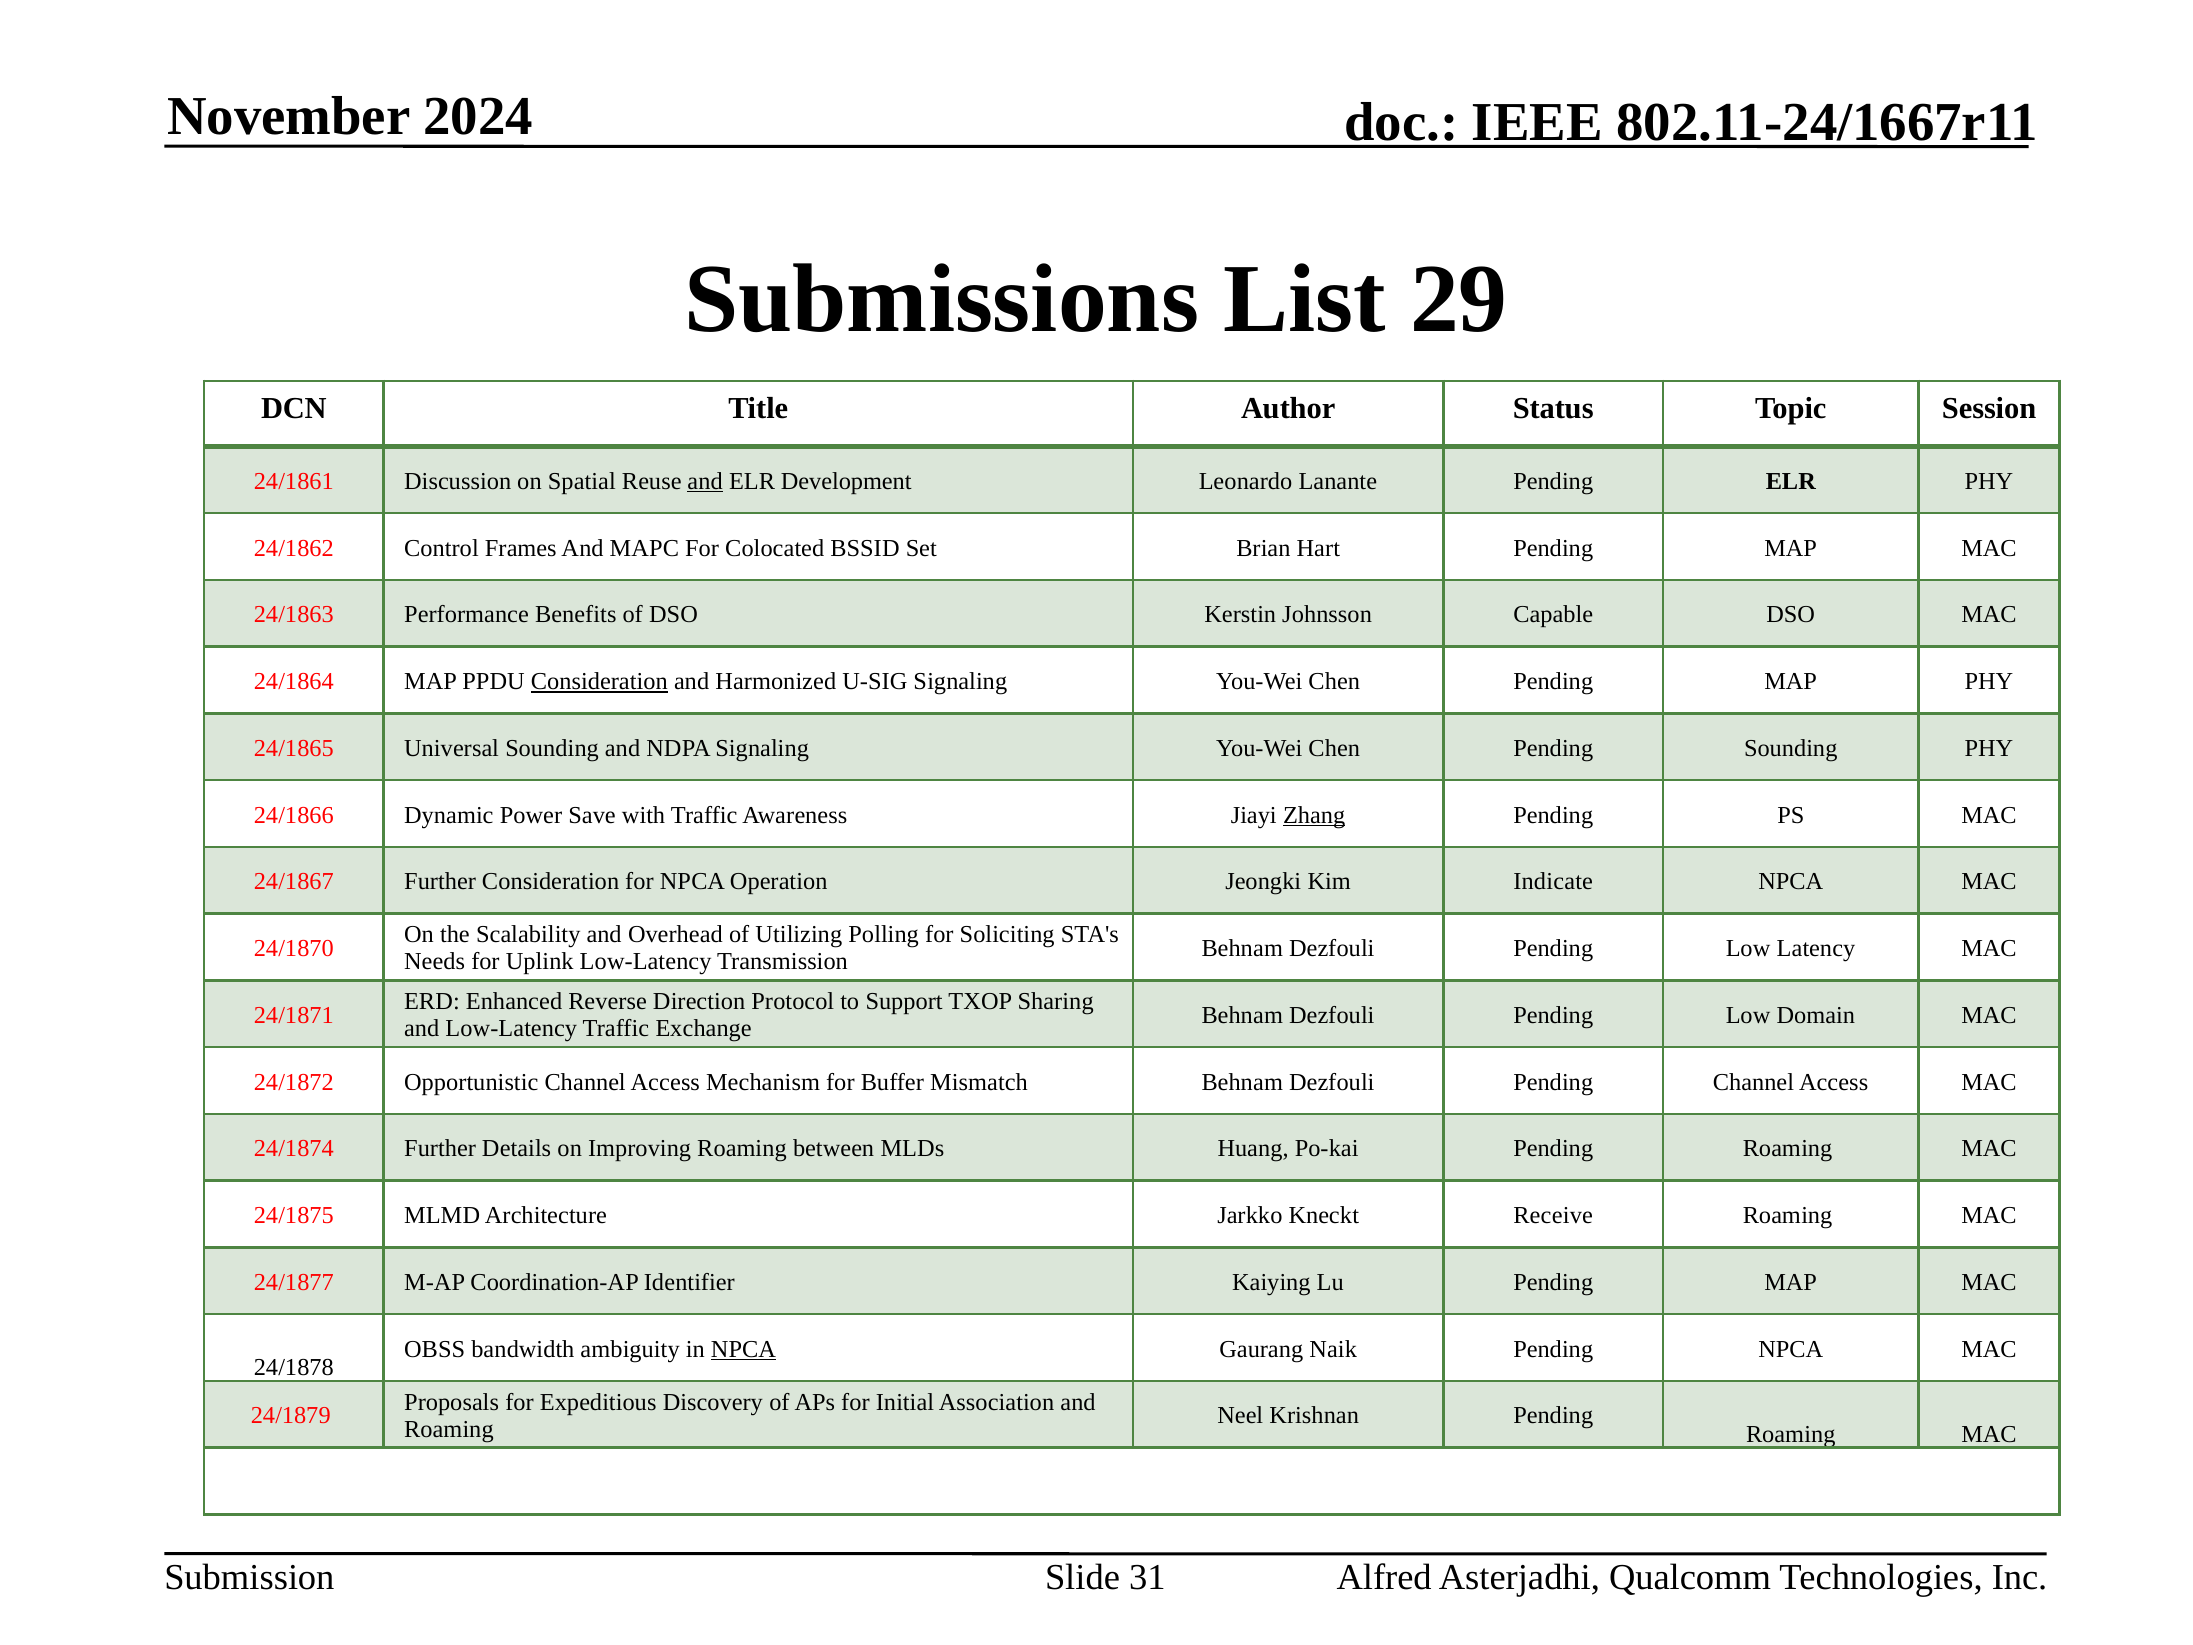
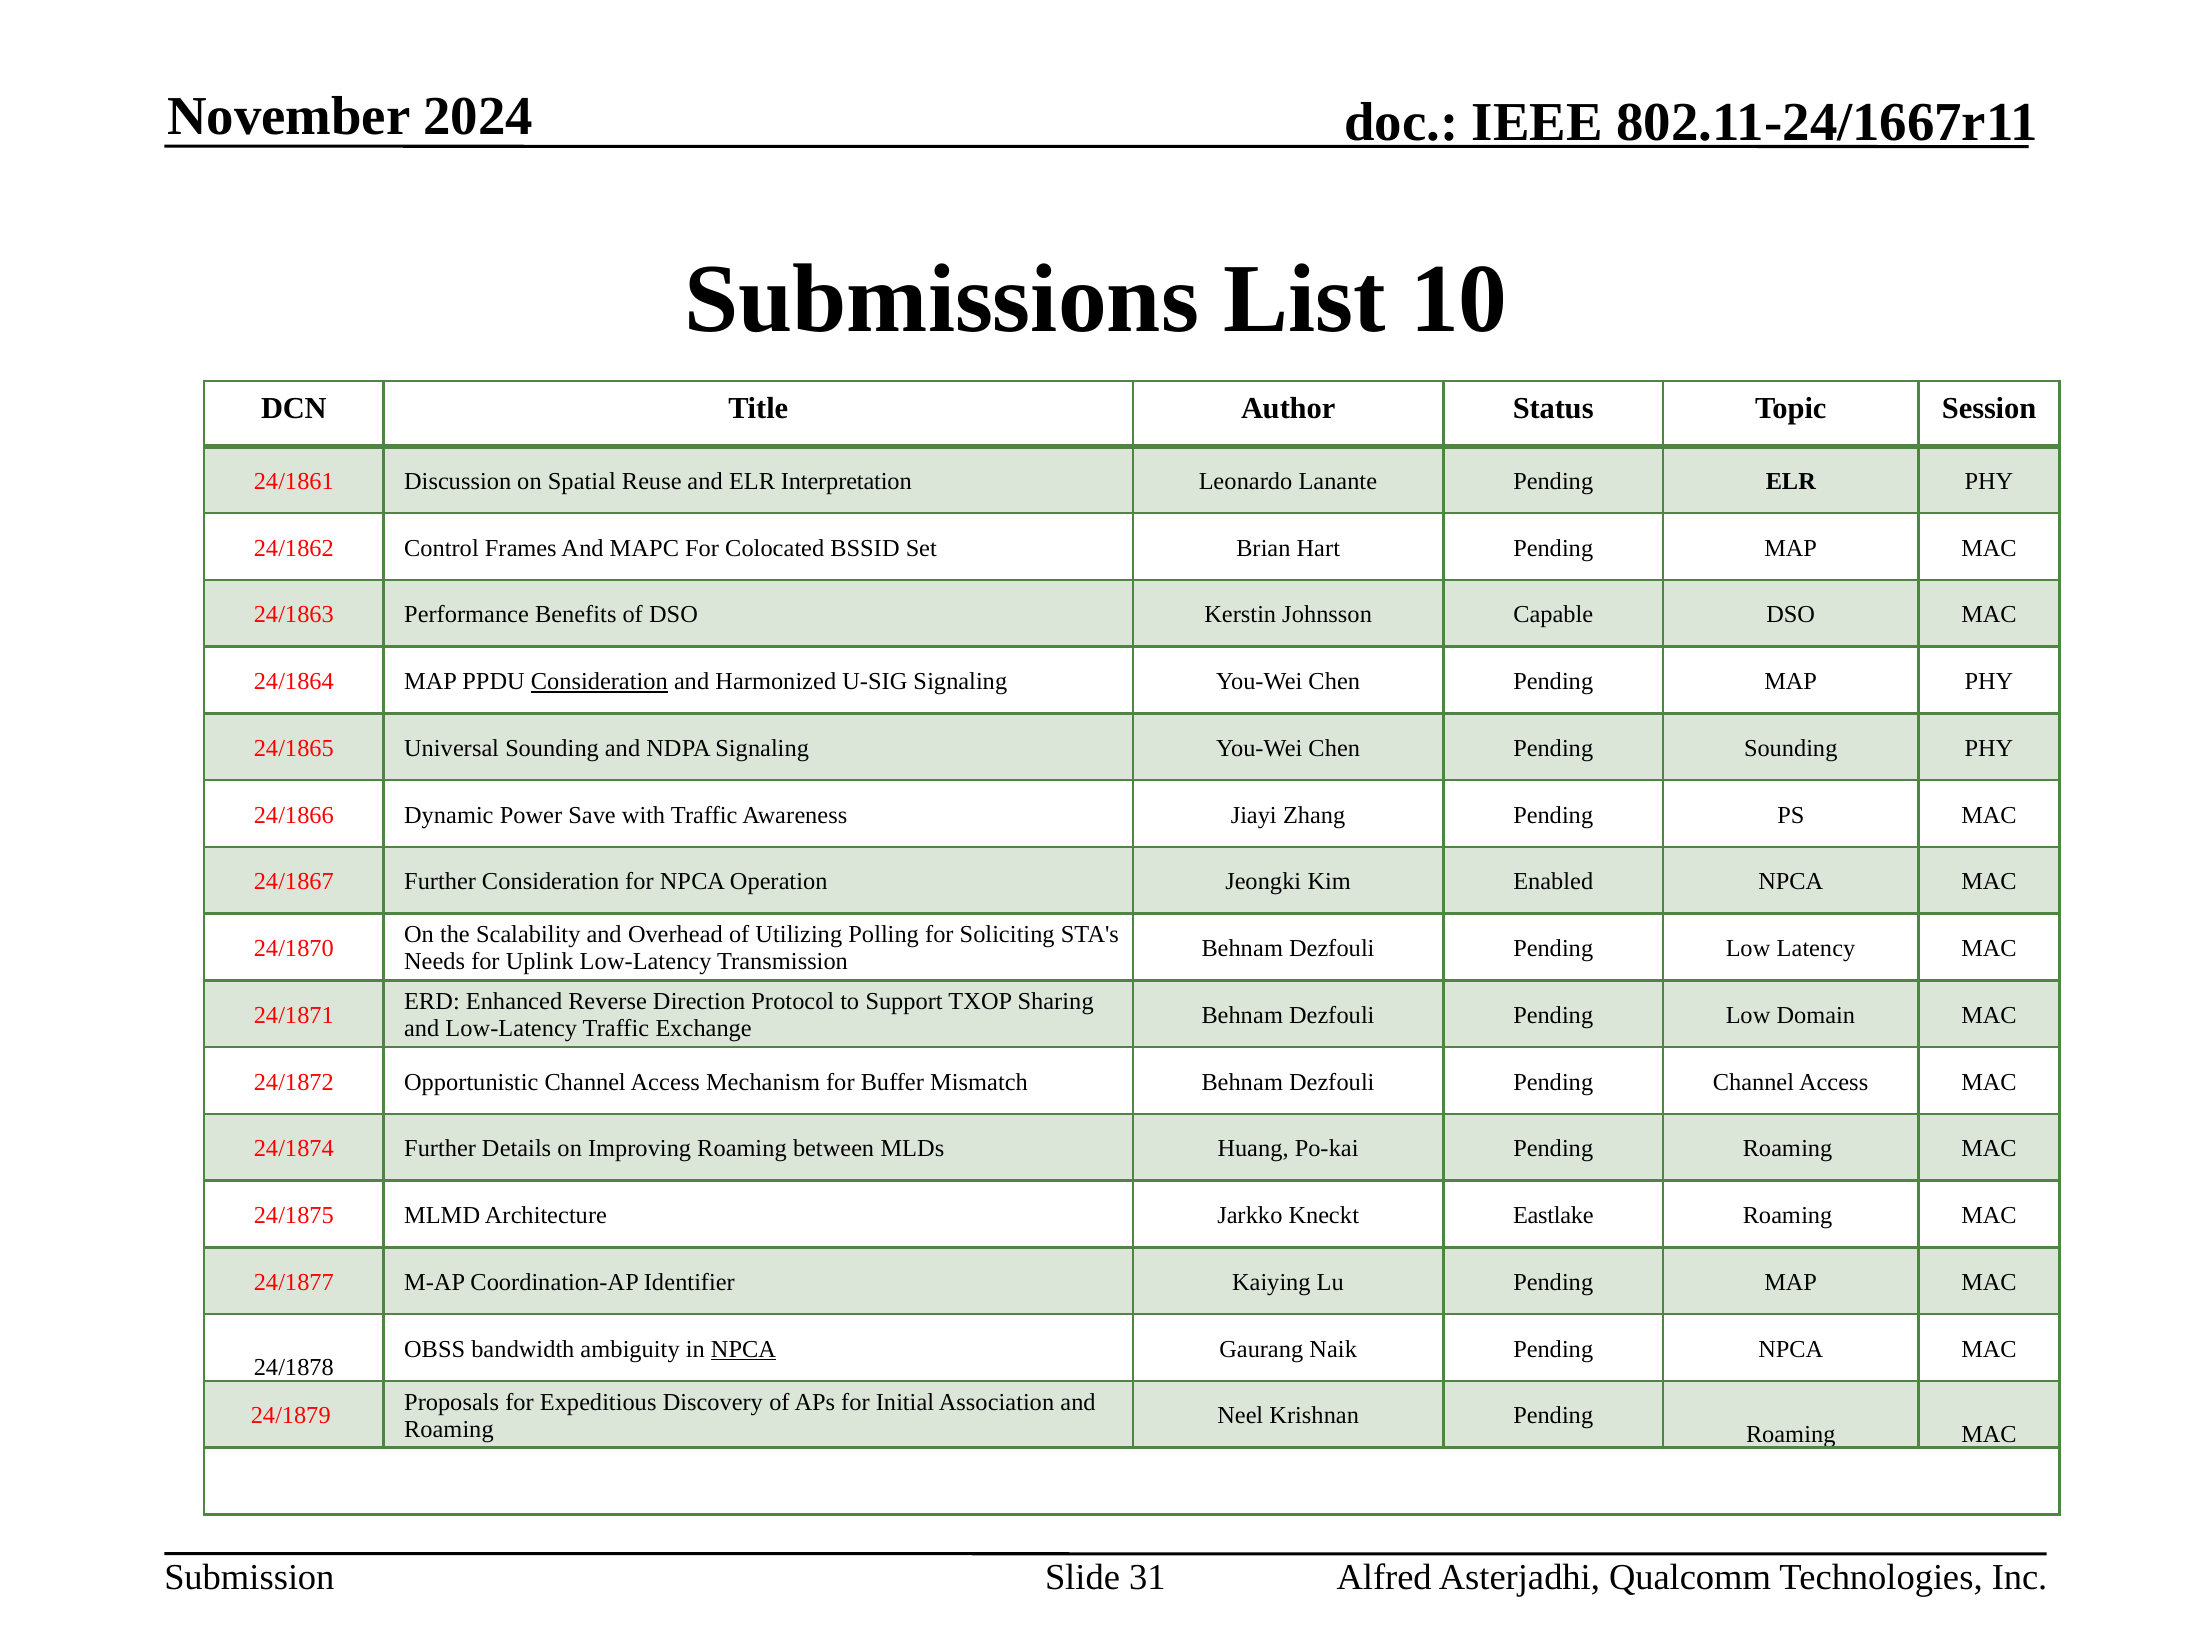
29: 29 -> 10 (1459, 299)
and underline: present -> none (705, 481)
Development: Development -> Interpretation (846, 481)
Zhang underline: present -> none (1314, 815)
Indicate: Indicate -> Enabled (1553, 882)
Receive: Receive -> Eastlake (1553, 1215)
